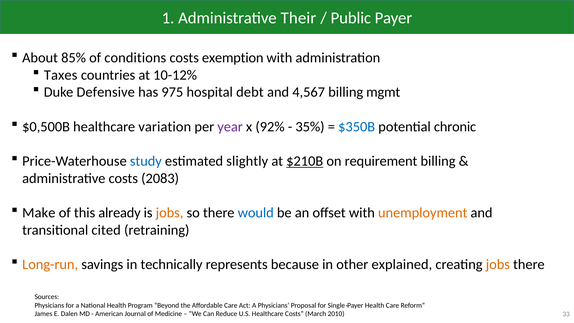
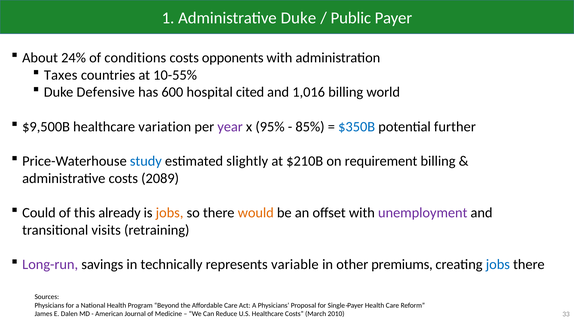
Administrative Their: Their -> Duke (298, 18)
85%: 85% -> 24% (74, 58)
exemption: exemption -> opponents (233, 58)
10-12%: 10-12% -> 10-55% (175, 75)
975: 975 -> 600 (172, 92)
debt: debt -> cited (250, 92)
4,567: 4,567 -> 1,016 (309, 92)
mgmt: mgmt -> world (383, 92)
$0,500B: $0,500B -> $9,500B (46, 127)
92%: 92% -> 95% (270, 127)
35%: 35% -> 85% (310, 127)
chronic: chronic -> further (455, 127)
$210B underline: present -> none (305, 161)
2083: 2083 -> 2089 (160, 178)
Make: Make -> Could (39, 213)
would colour: blue -> orange (256, 213)
unemployment colour: orange -> purple (423, 213)
cited: cited -> visits (106, 230)
Long-run colour: orange -> purple (50, 264)
because: because -> variable (295, 264)
explained: explained -> premiums (402, 264)
jobs colour: orange -> blue (498, 264)
